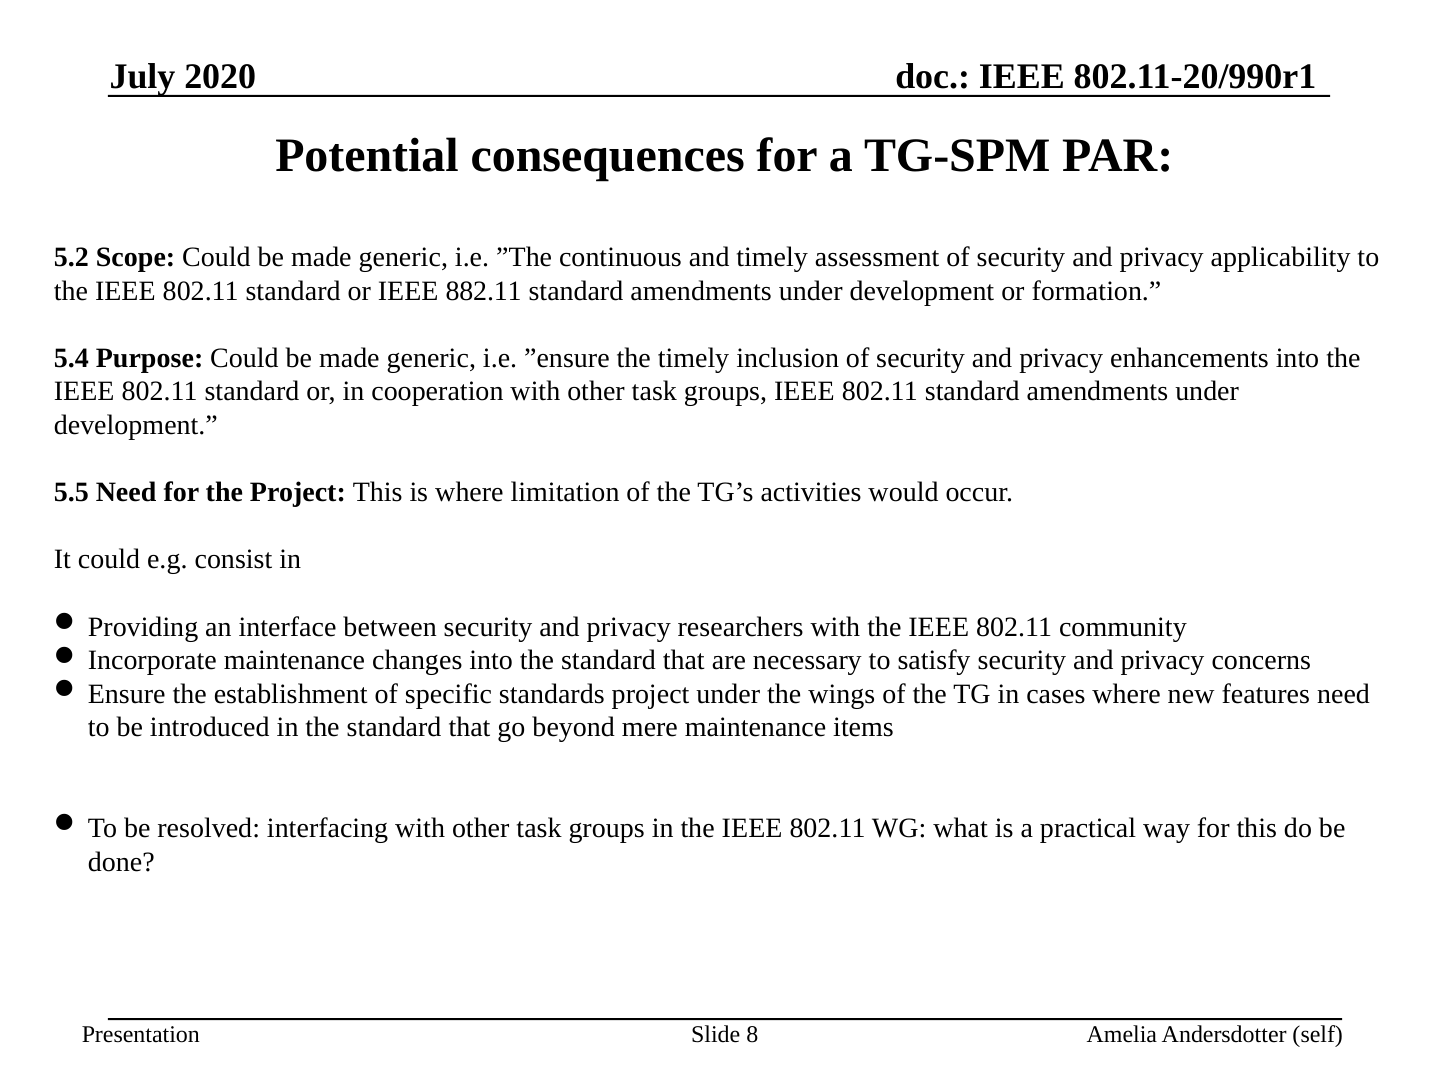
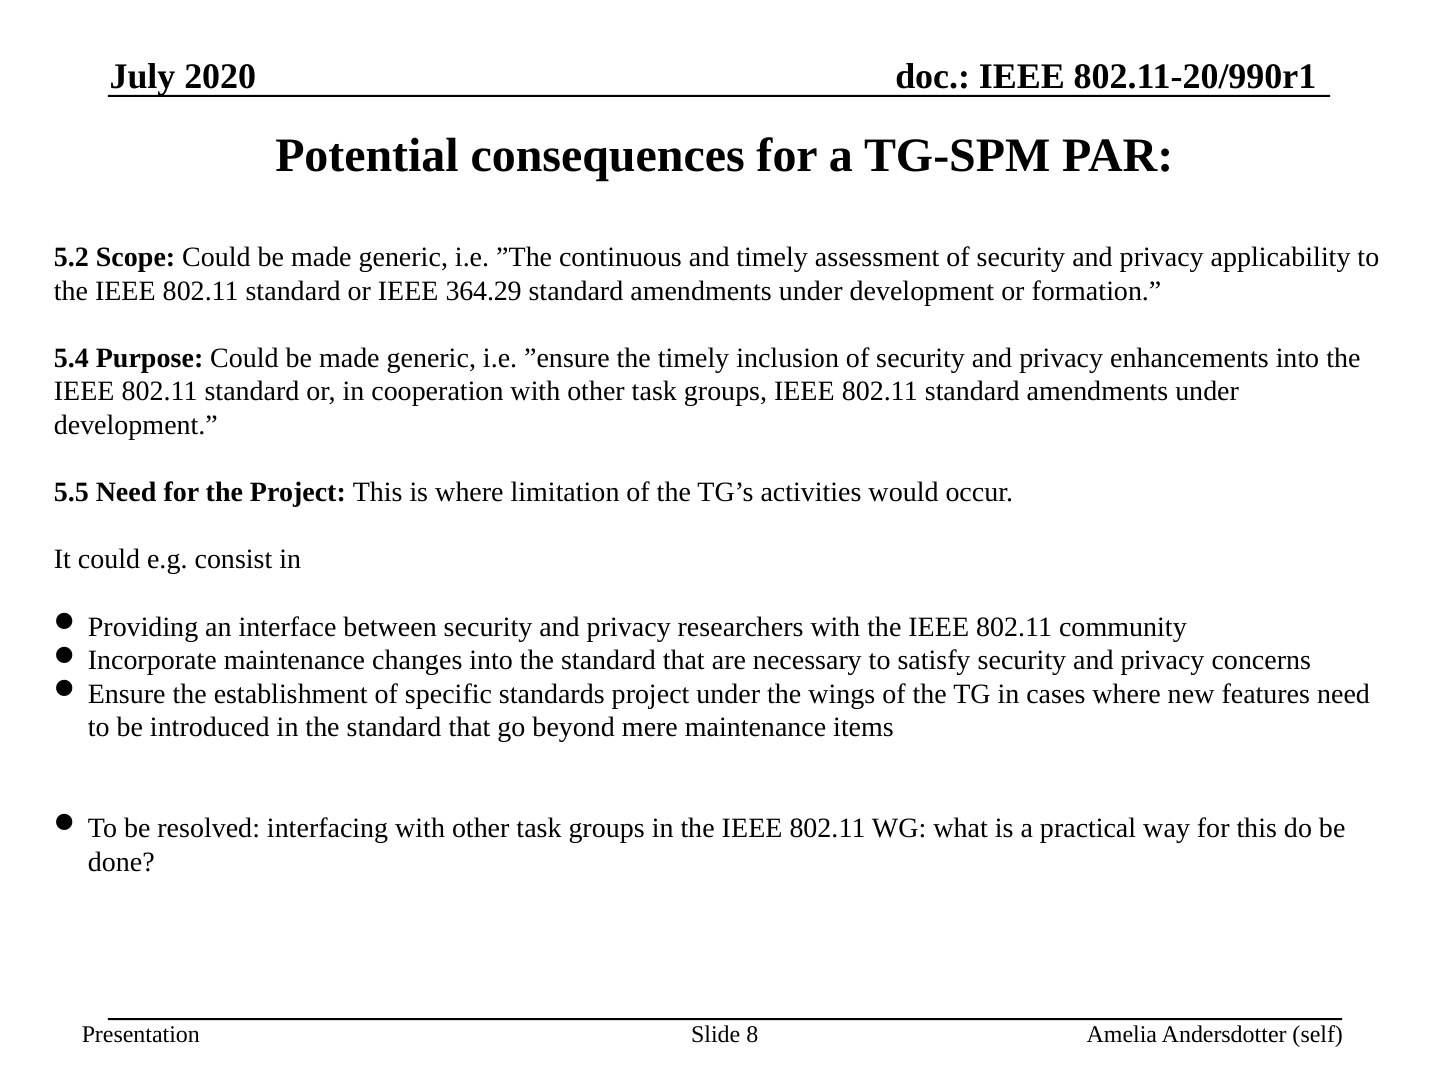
882.11: 882.11 -> 364.29 (484, 291)
